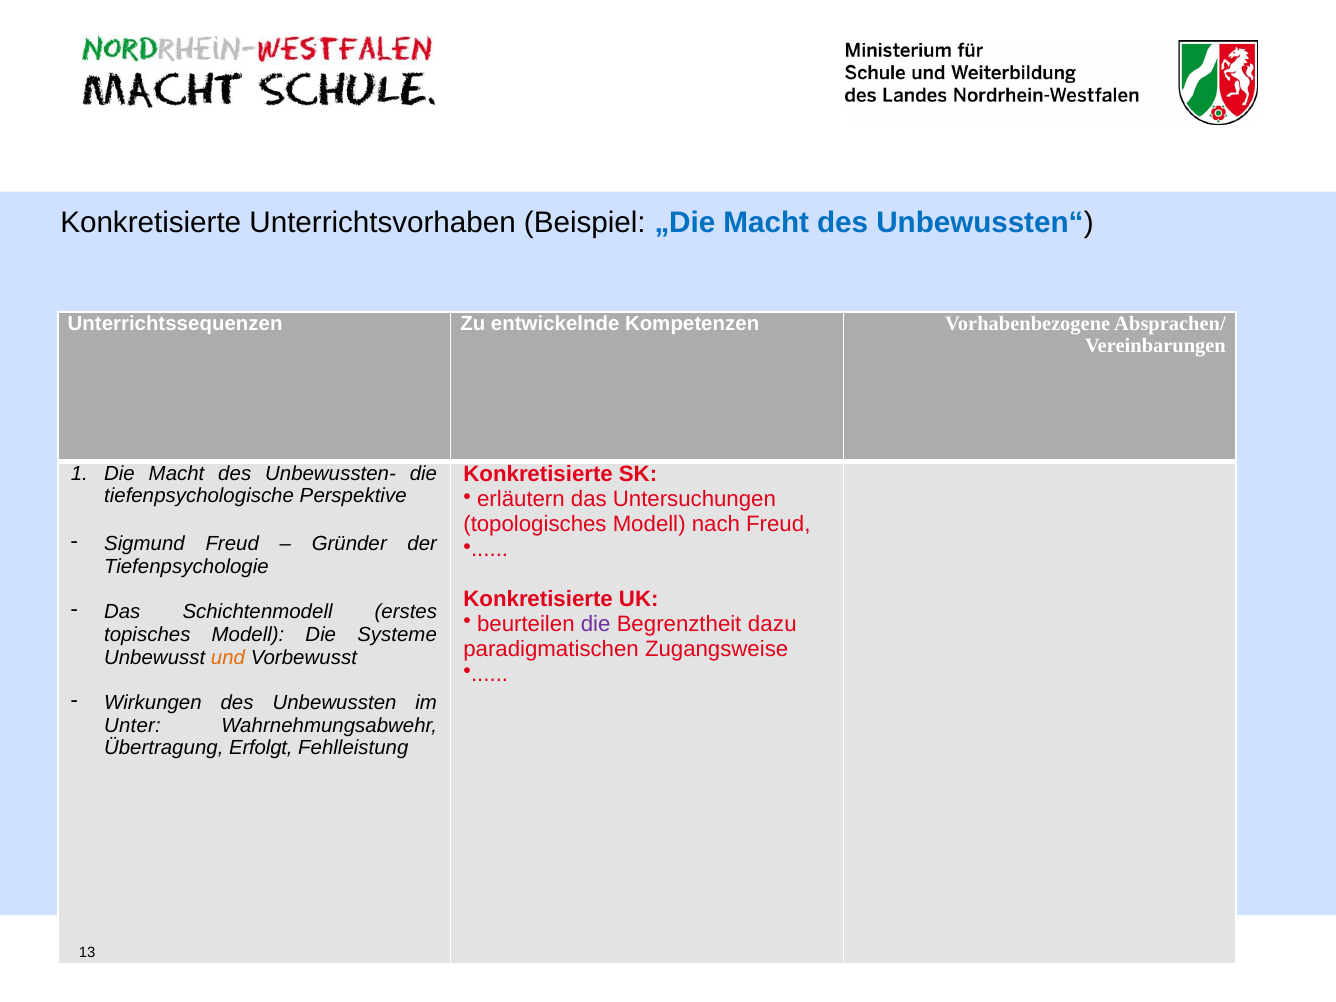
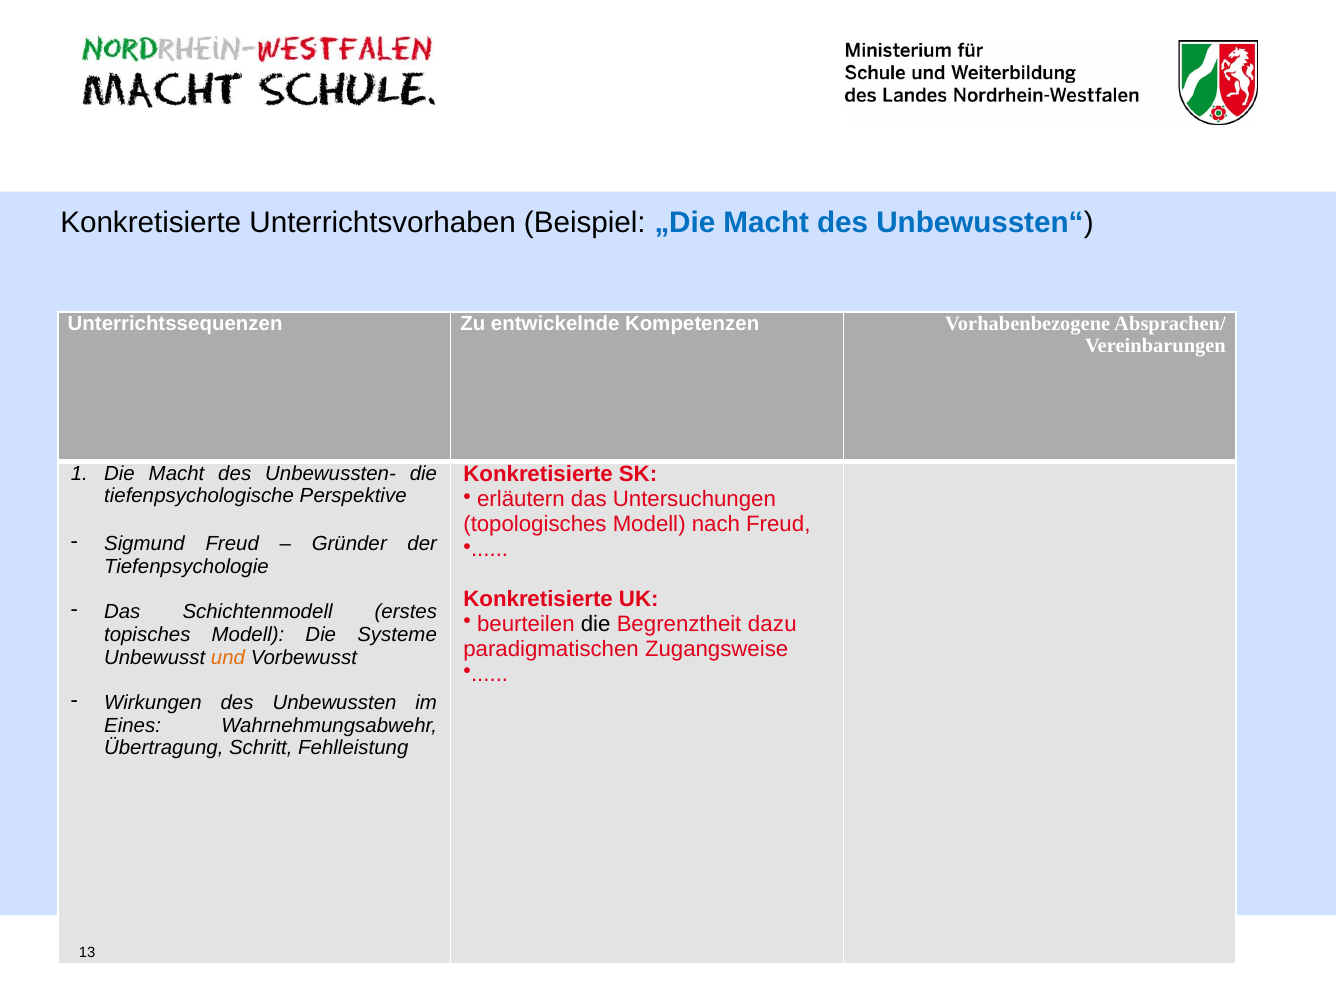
die colour: purple -> black (596, 624)
Unter: Unter -> Eines (133, 725)
Erfolgt: Erfolgt -> Schritt (261, 748)
